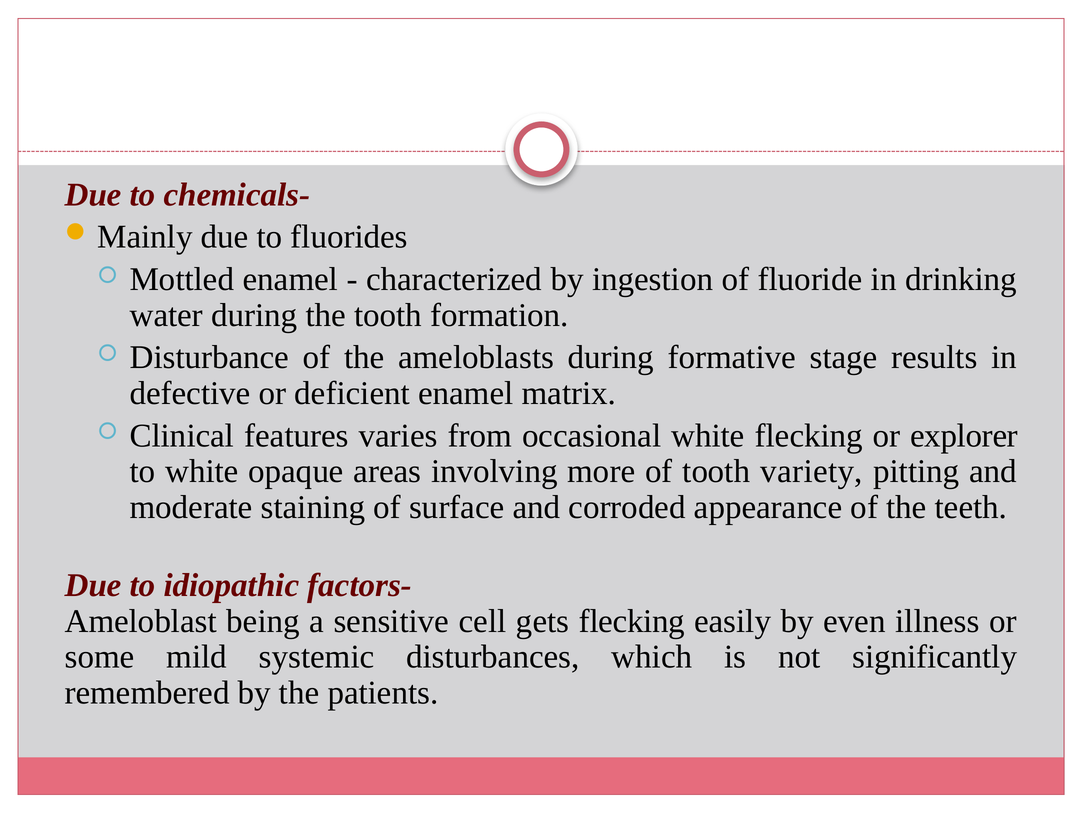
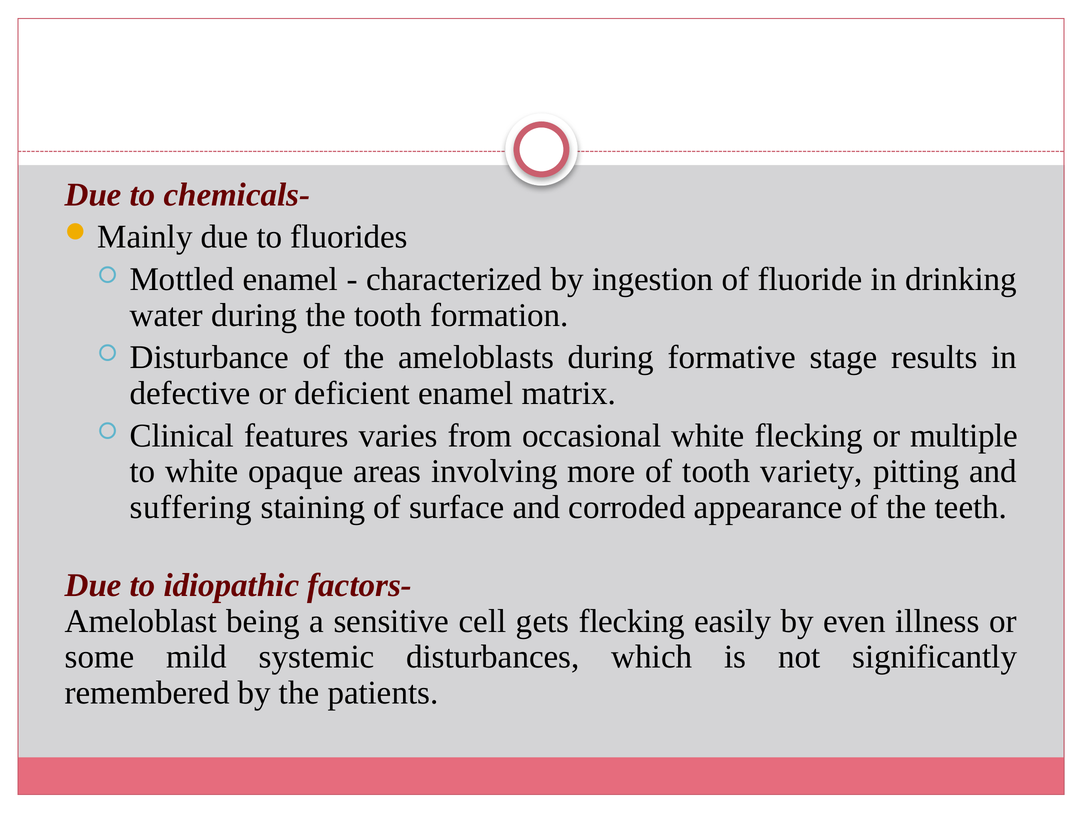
explorer: explorer -> multiple (964, 435)
moderate: moderate -> suffering (191, 507)
